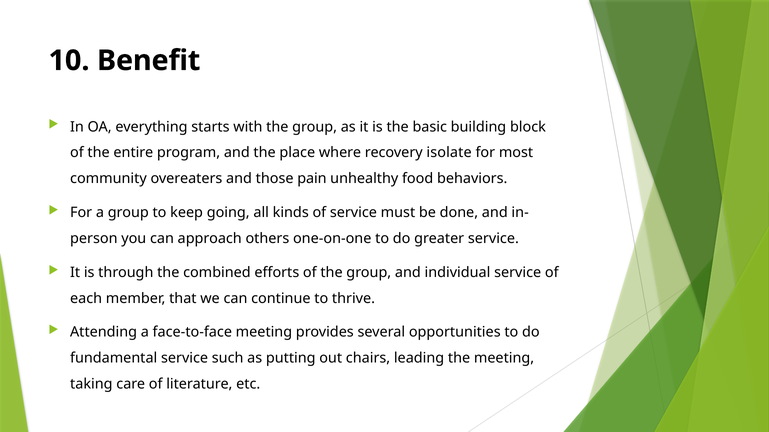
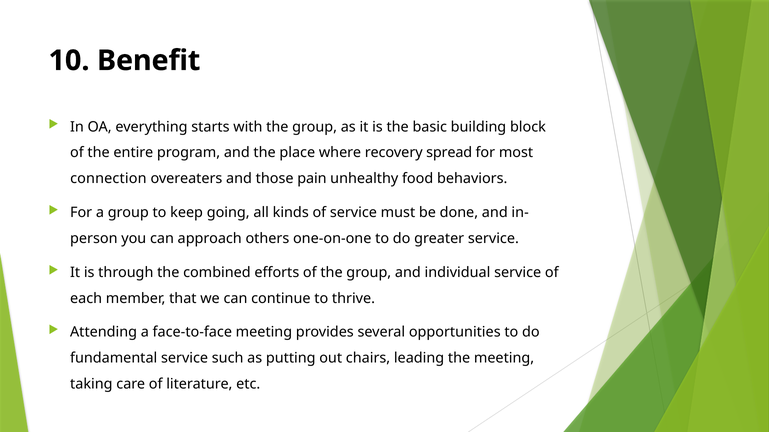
isolate: isolate -> spread (449, 153)
community: community -> connection (108, 179)
